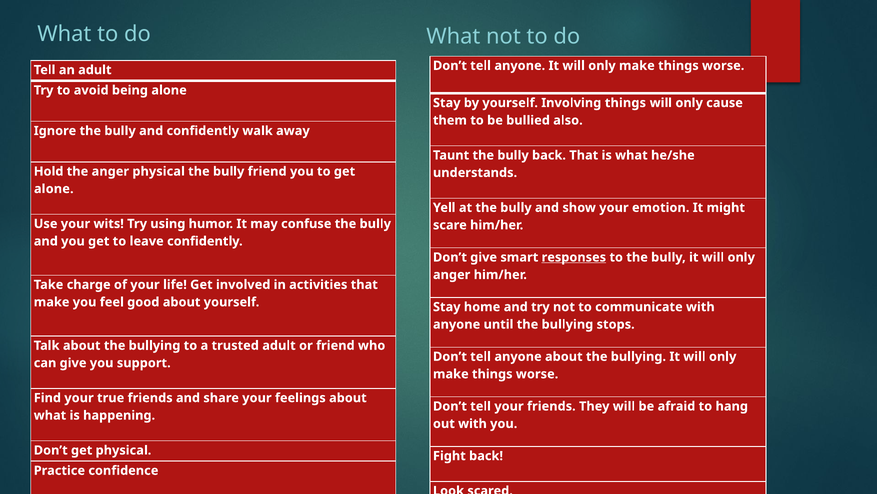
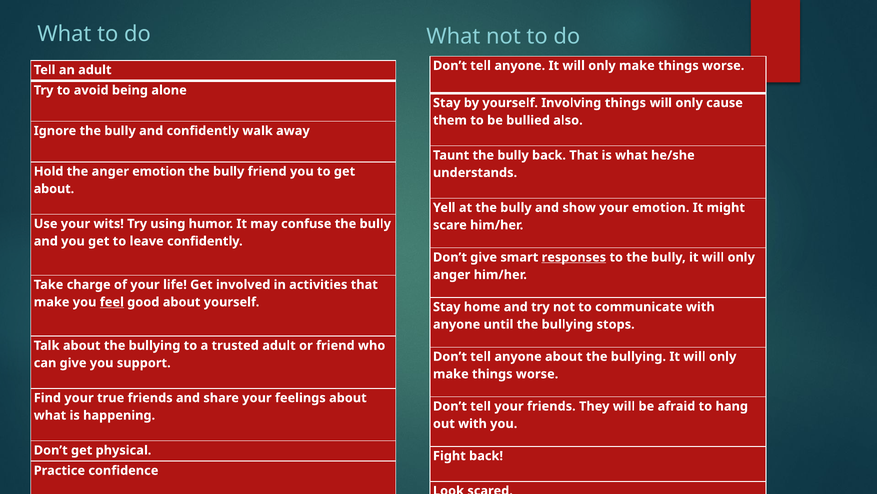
anger physical: physical -> emotion (159, 171)
alone: alone -> about (54, 189)
feel underline: none -> present (112, 302)
